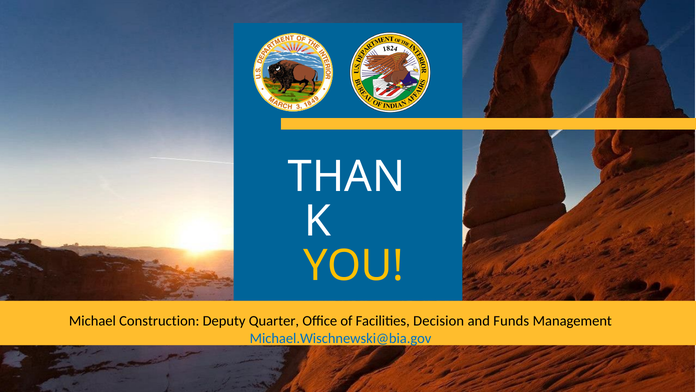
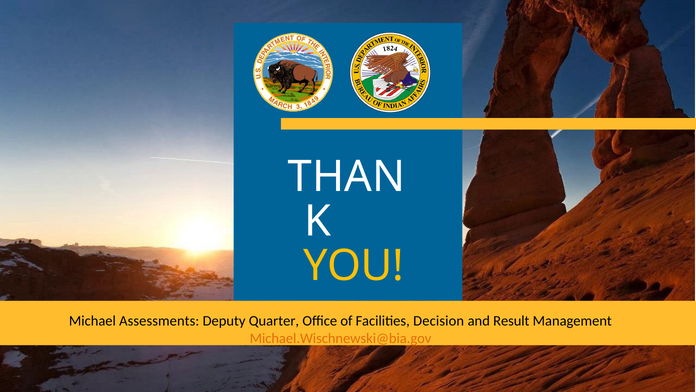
Construction: Construction -> Assessments (159, 321)
Funds: Funds -> Result (511, 321)
Michael.Wischnewski@bia.gov colour: blue -> orange (341, 338)
